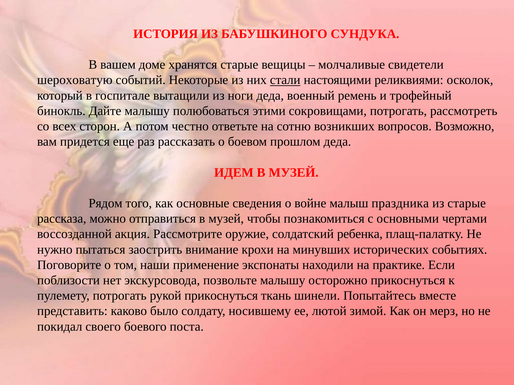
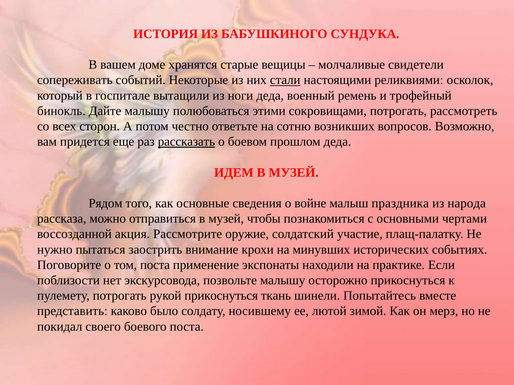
шероховатую: шероховатую -> сопереживать (75, 80)
рассказать underline: none -> present (186, 142)
из старые: старые -> народа (467, 204)
ребенка: ребенка -> участие (360, 234)
том наши: наши -> поста (155, 265)
